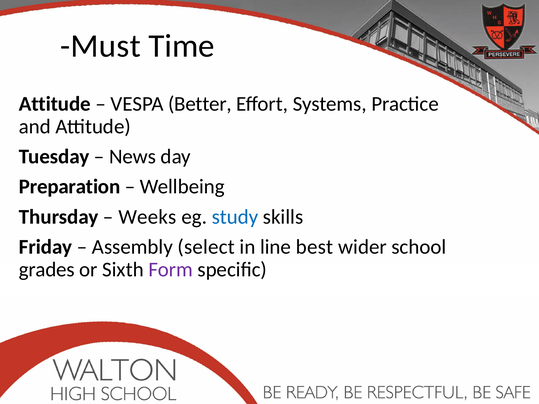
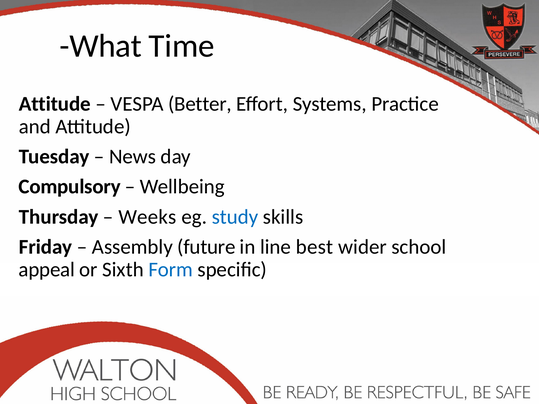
Must: Must -> What (101, 46)
Preparation: Preparation -> Compulsory (70, 187)
select: select -> future (206, 247)
grades: grades -> appeal (47, 270)
Form colour: purple -> blue (171, 270)
